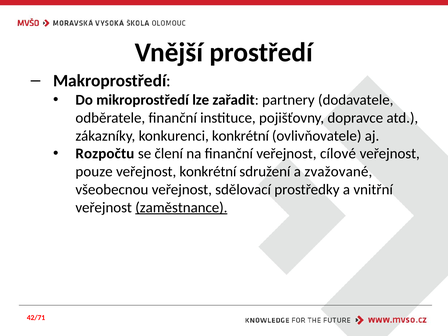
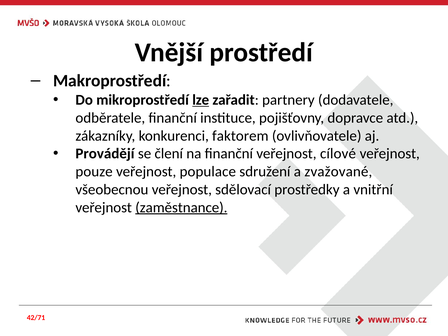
lze underline: none -> present (201, 100)
konkurenci konkrétní: konkrétní -> faktorem (240, 136)
Rozpočtu: Rozpočtu -> Provádějí (105, 154)
veřejnost konkrétní: konkrétní -> populace (208, 172)
